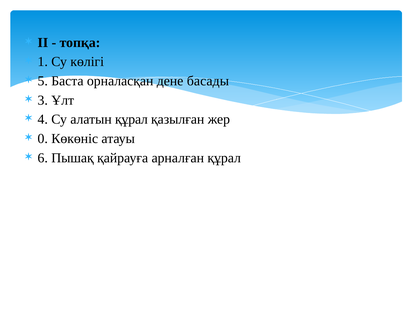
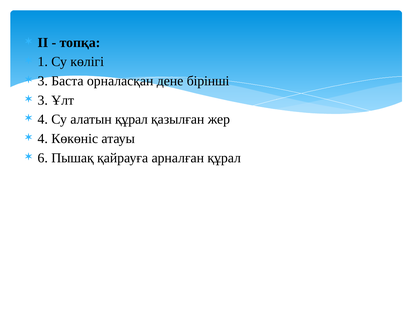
5: 5 -> 3 (43, 81)
басады: басады -> бірінші (208, 81)
0: 0 -> 4 (43, 139)
